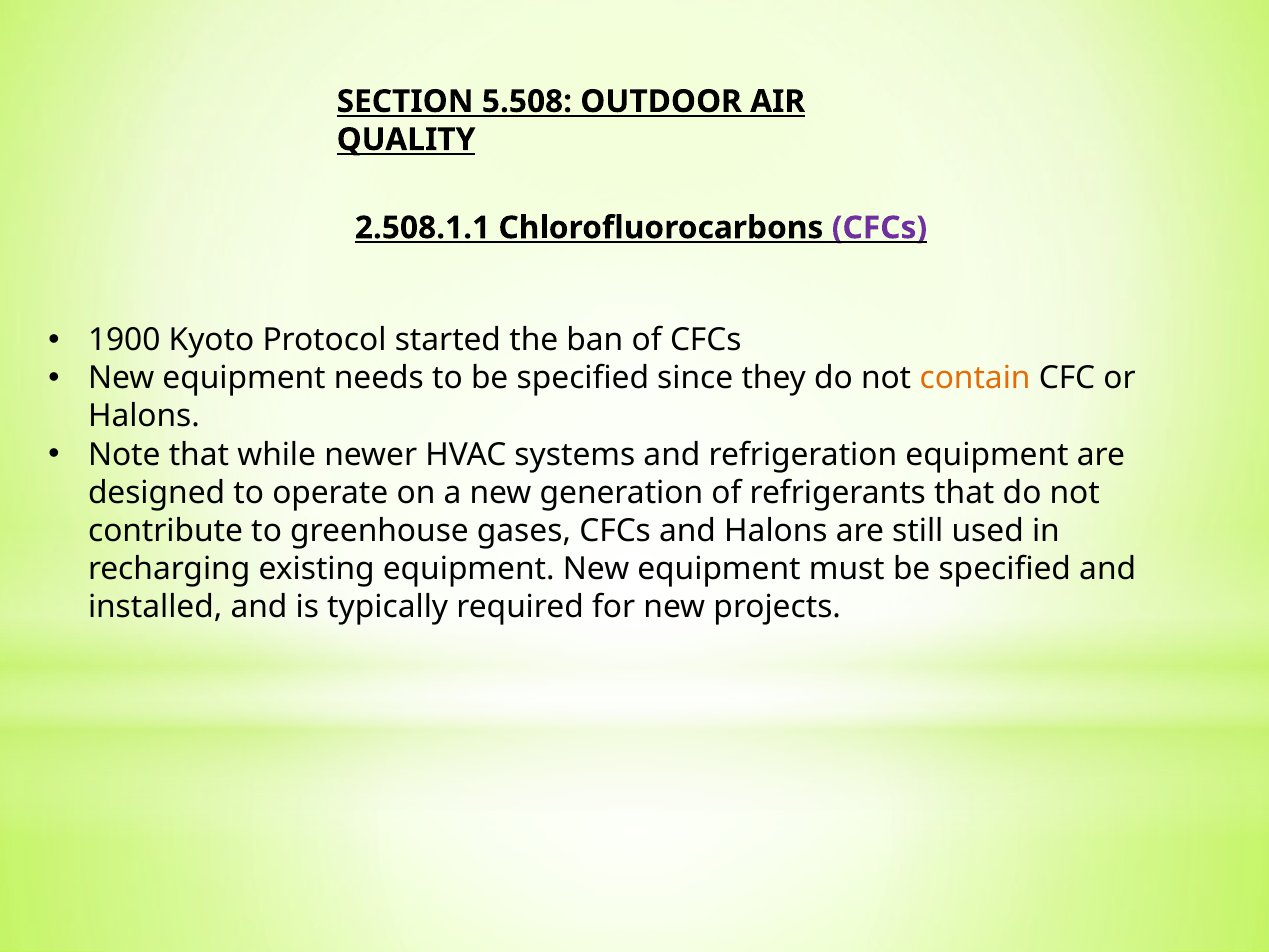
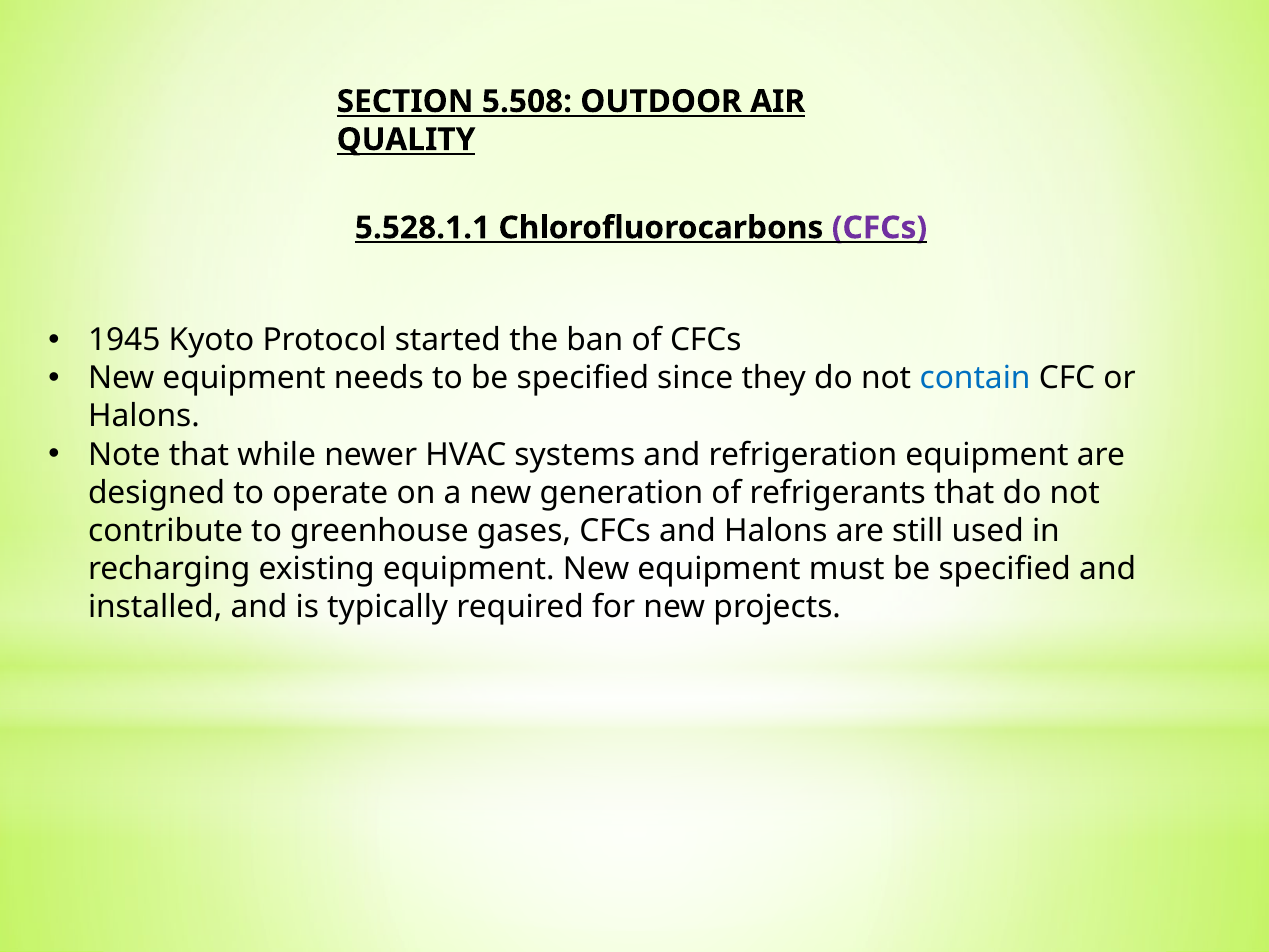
2.508.1.1: 2.508.1.1 -> 5.528.1.1 (423, 228)
1900: 1900 -> 1945 (124, 340)
contain colour: orange -> blue (975, 378)
